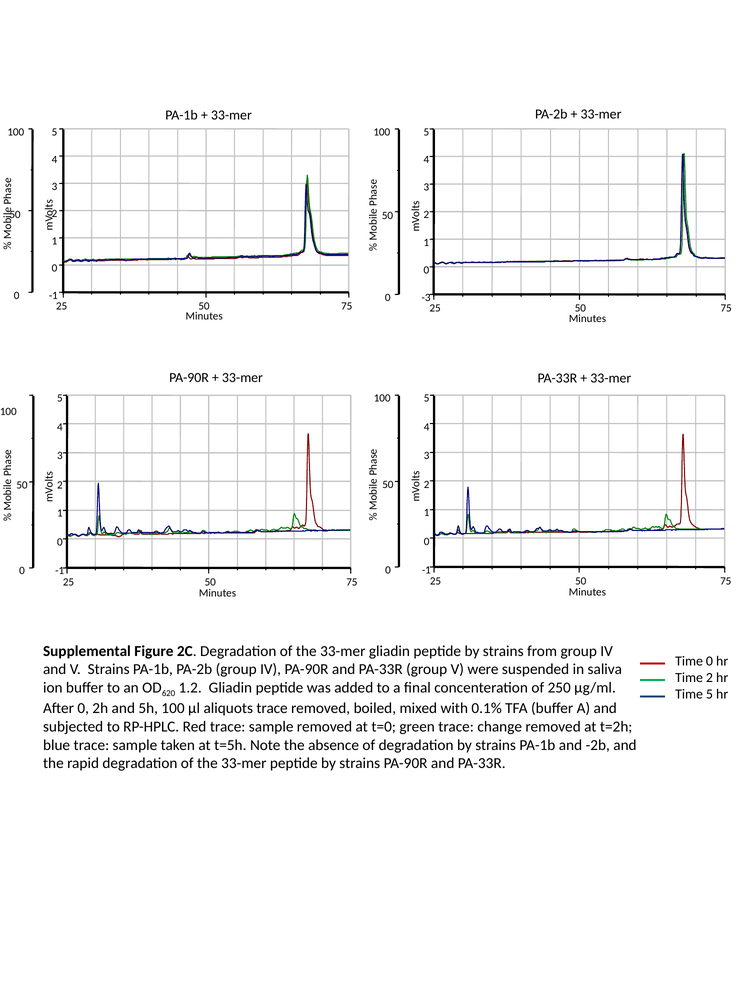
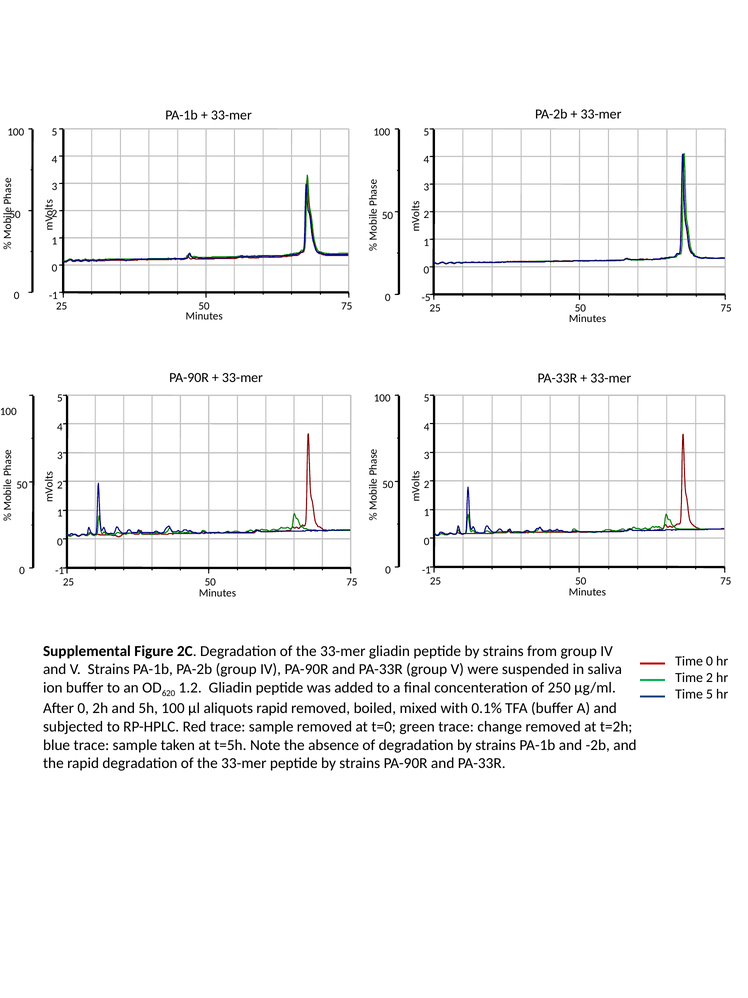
-3: -3 -> -5 (426, 297)
aliquots trace: trace -> rapid (272, 708)
